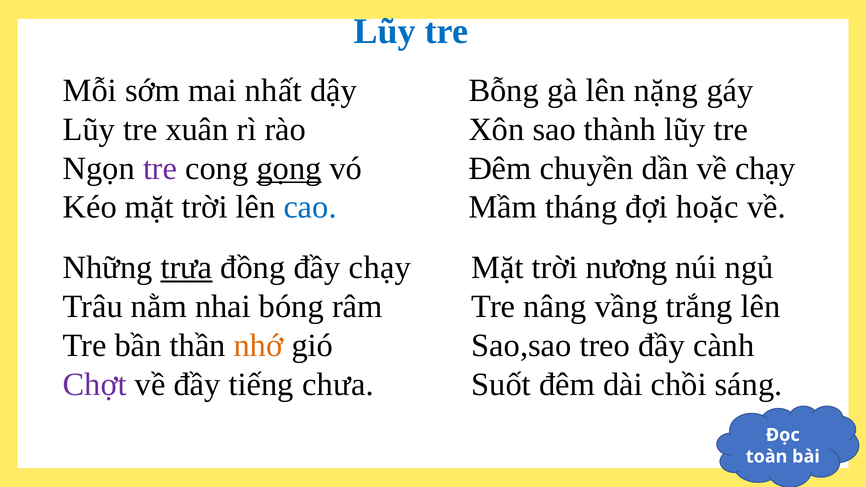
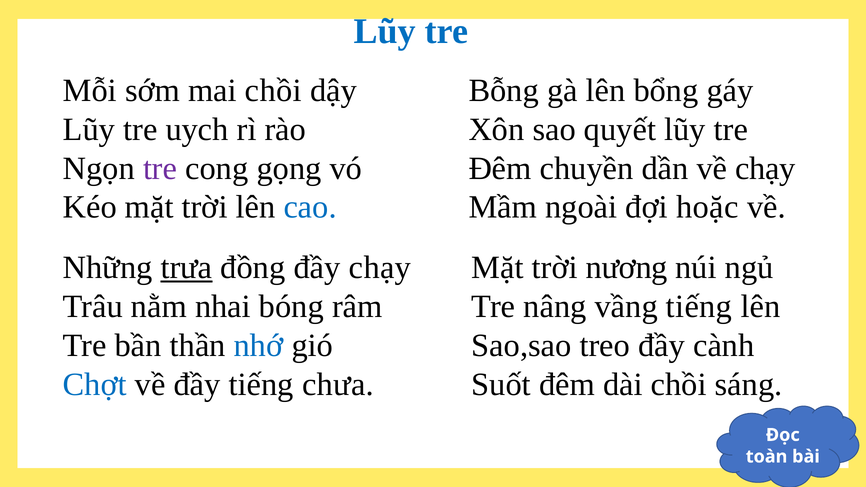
mai nhất: nhất -> chồi (273, 90)
nặng: nặng -> bổng (666, 90)
xuân: xuân -> uych (197, 129)
thành: thành -> quyết (620, 129)
gọng underline: present -> none (289, 168)
tháng: tháng -> ngoài (581, 207)
vầng trắng: trắng -> tiếng (699, 306)
nhớ colour: orange -> blue (259, 345)
Chợt colour: purple -> blue (95, 384)
